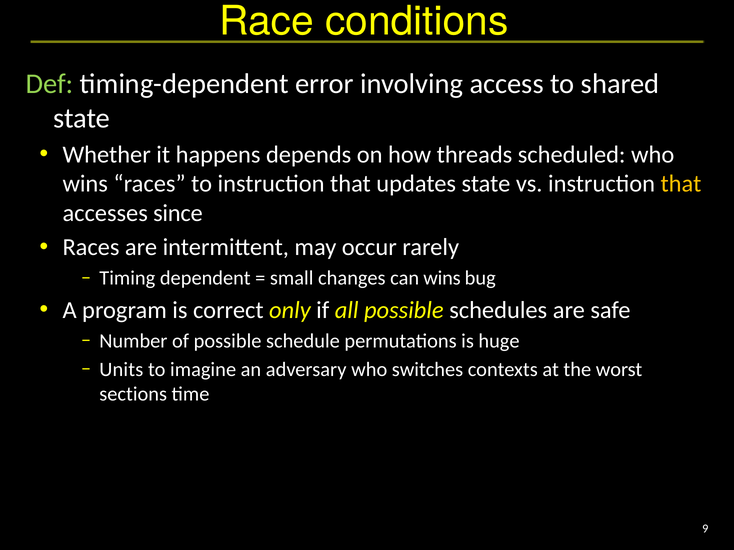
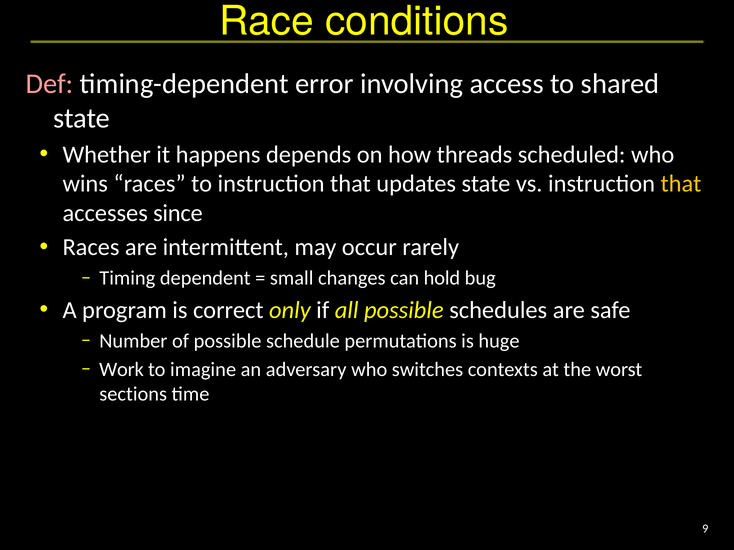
Def colour: light green -> pink (50, 84)
can wins: wins -> hold (442, 278)
Units: Units -> Work (122, 370)
